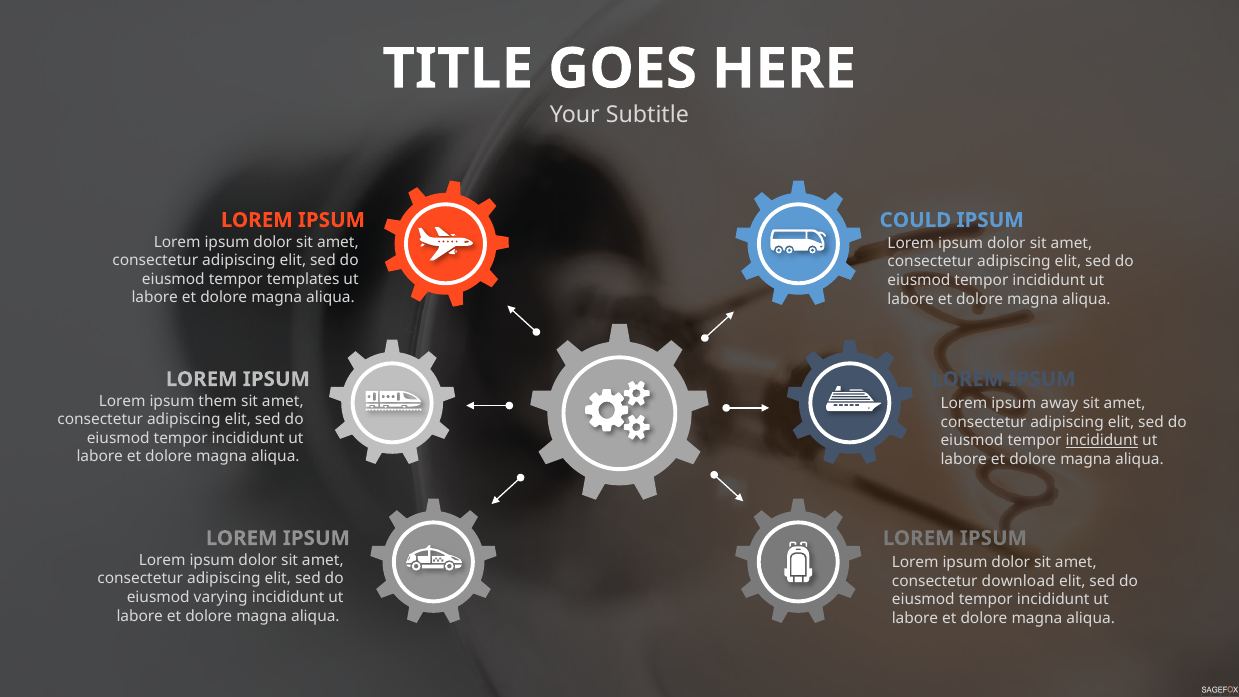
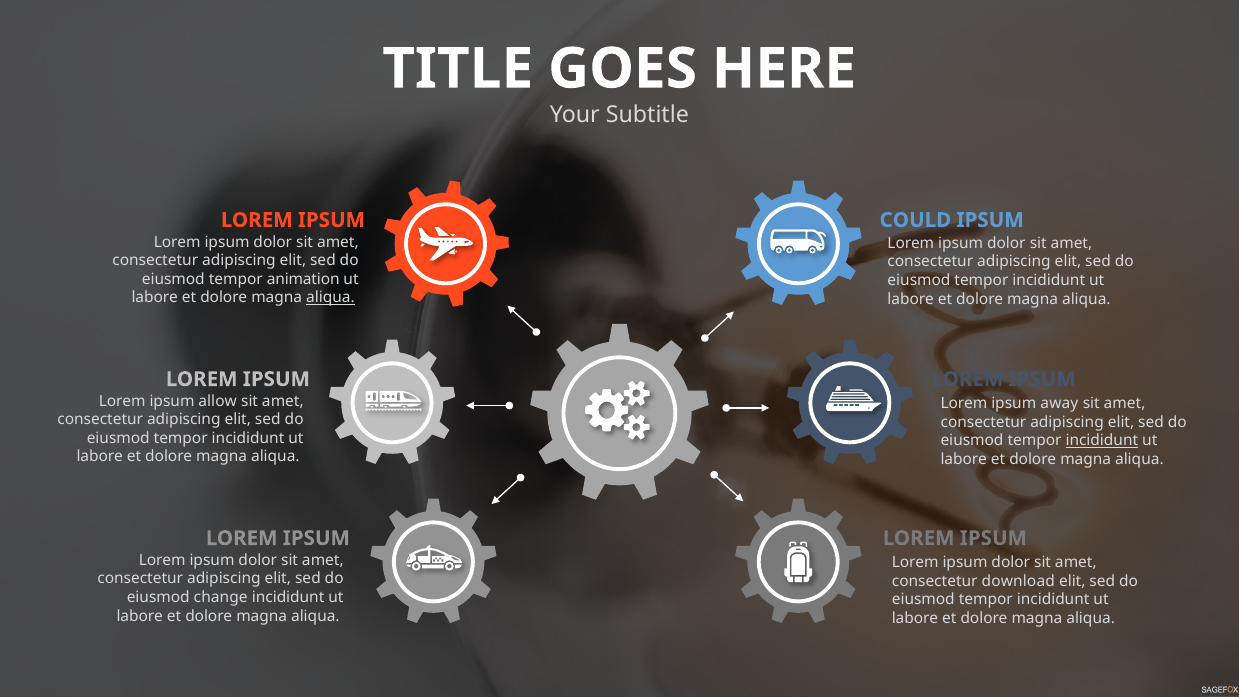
templates: templates -> animation (303, 279)
aliqua underline: none -> present (330, 298)
them: them -> allow (218, 401)
varying: varying -> change (221, 597)
